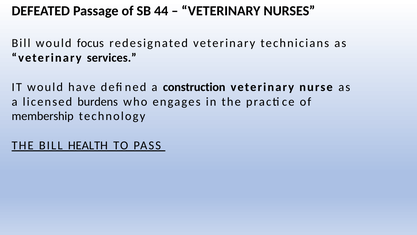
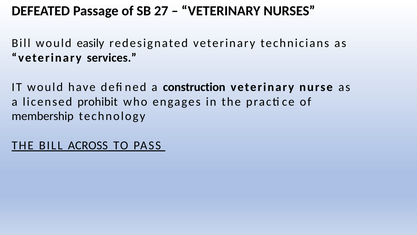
44: 44 -> 27 (161, 11)
focus: focus -> easily (90, 43)
burdens: burdens -> prohibit (98, 101)
HEALTH: HEALTH -> ACROSS (88, 145)
